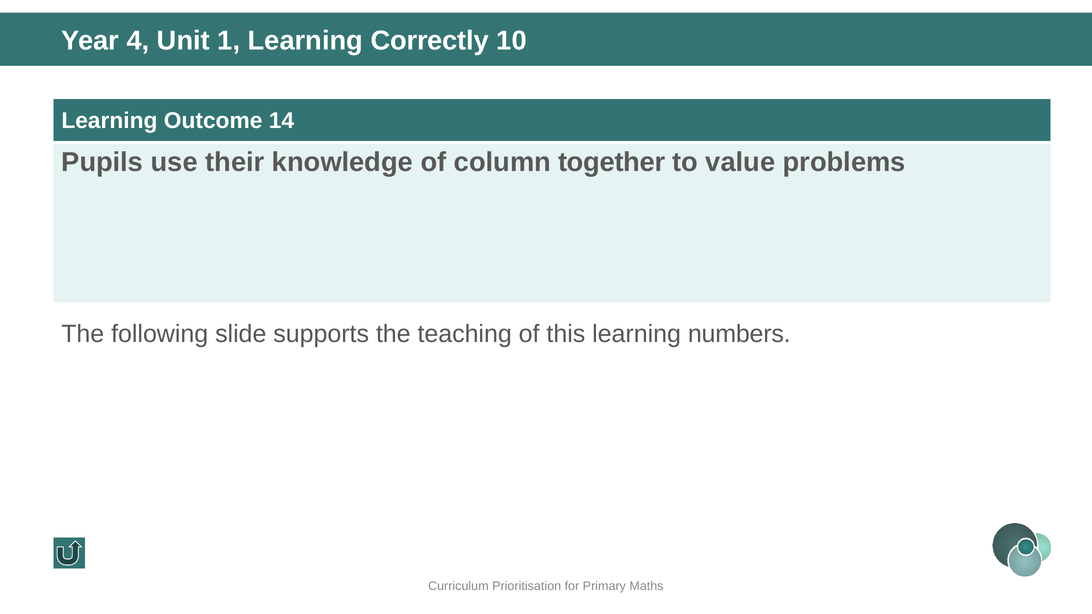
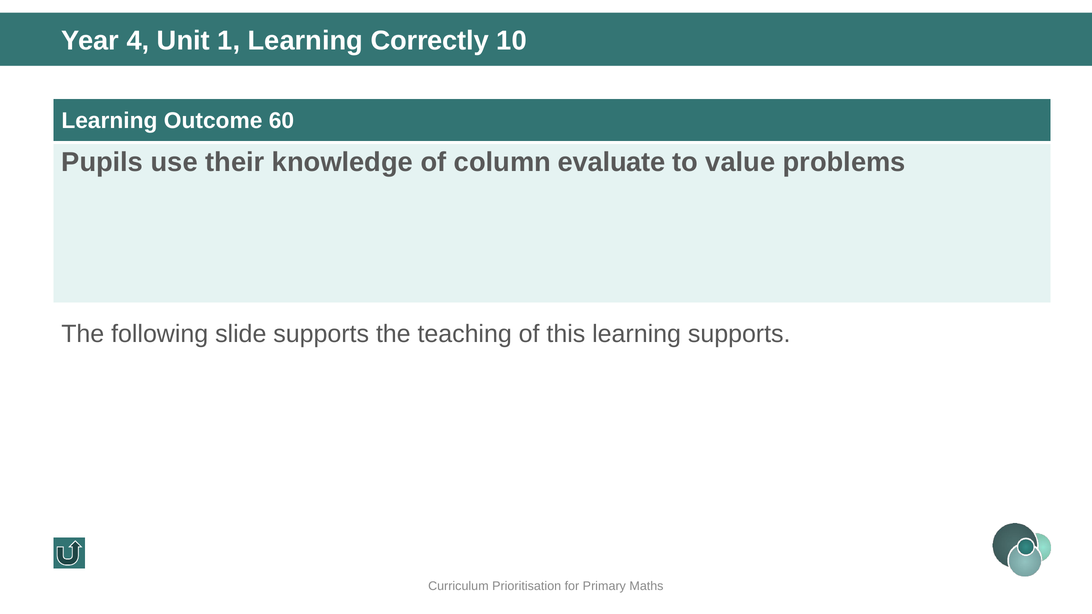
14: 14 -> 60 (281, 121)
together: together -> evaluate (612, 162)
learning numbers: numbers -> supports (739, 334)
